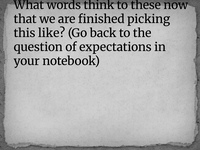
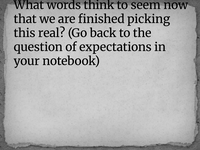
these: these -> seem (146, 5)
like: like -> real (52, 33)
